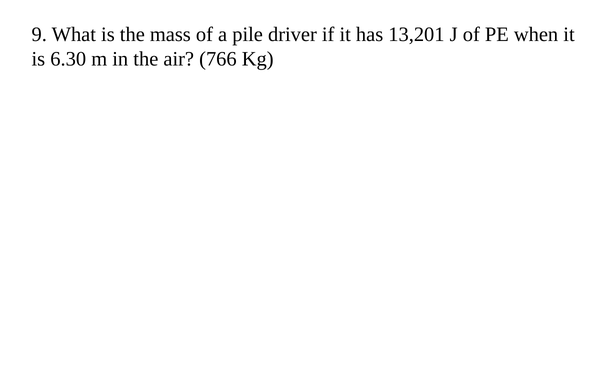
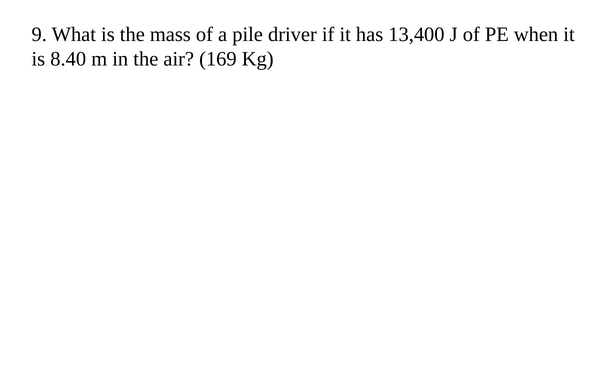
13,201: 13,201 -> 13,400 (416, 35)
6.30: 6.30 -> 8.40 (68, 59)
766: 766 -> 169 (218, 59)
